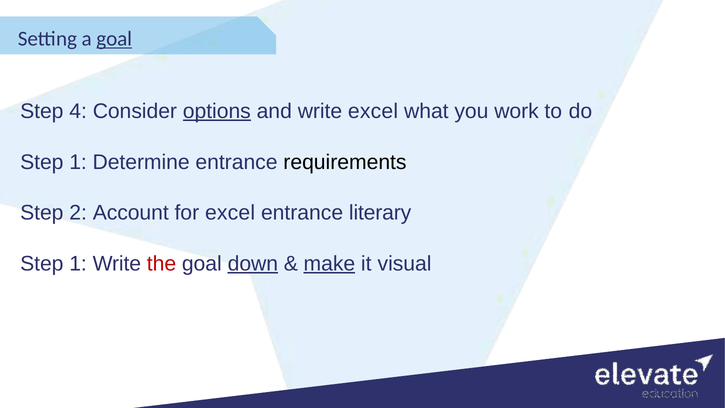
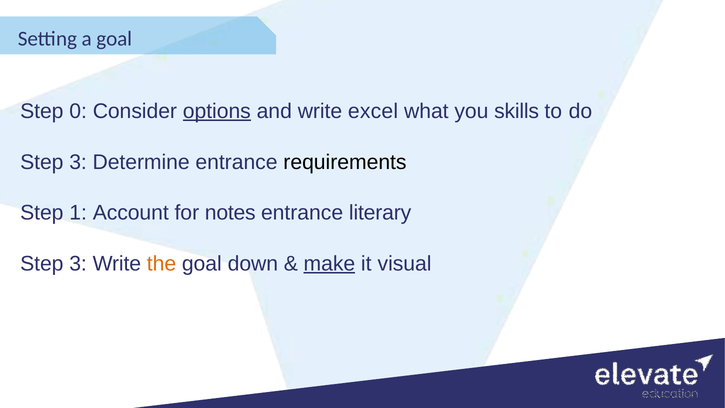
goal underline: present -> none (114, 39)
4: 4 -> 0 (78, 111)
work: work -> skills (517, 111)
1: 1 -> 3 (78, 162)
2: 2 -> 1 (78, 213)
for excel: excel -> notes (230, 213)
1: 1 -> 3 (78, 264)
the colour: red -> orange (162, 264)
down underline: present -> none (253, 264)
